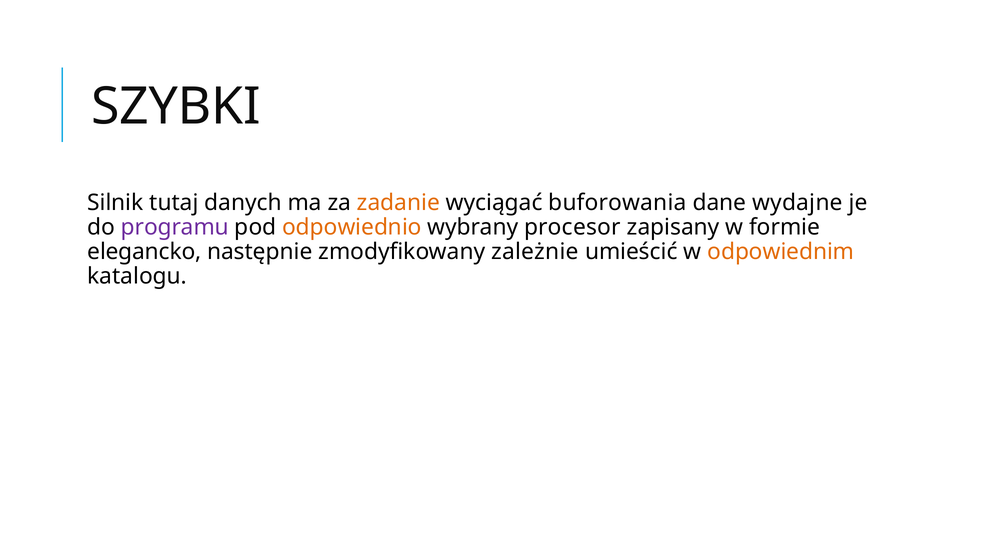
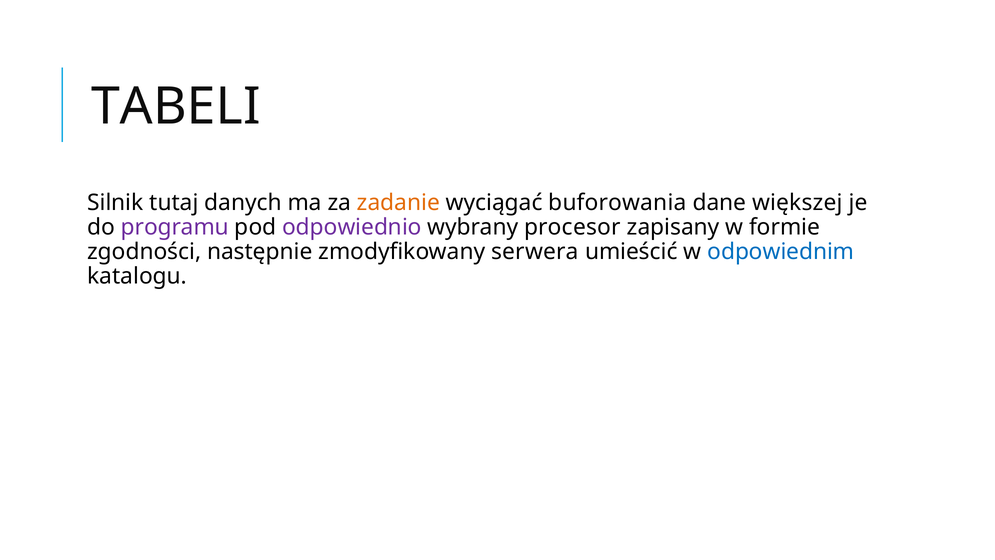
SZYBKI: SZYBKI -> TABELI (176, 107)
wydajne: wydajne -> większej (797, 202)
odpowiednio colour: orange -> purple (352, 227)
elegancko: elegancko -> zgodności (144, 252)
zależnie: zależnie -> serwera (535, 252)
odpowiednim colour: orange -> blue (781, 252)
